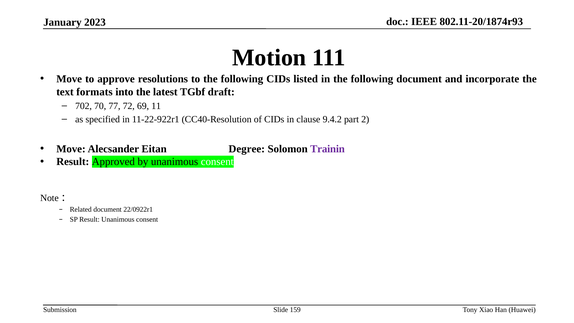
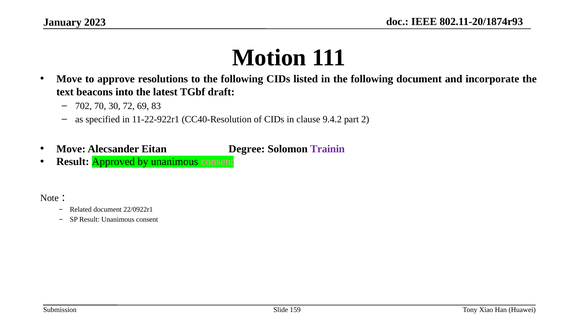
formats: formats -> beacons (95, 92)
77: 77 -> 30 (114, 106)
11: 11 -> 83 (156, 106)
consent colour: white -> pink (217, 162)
